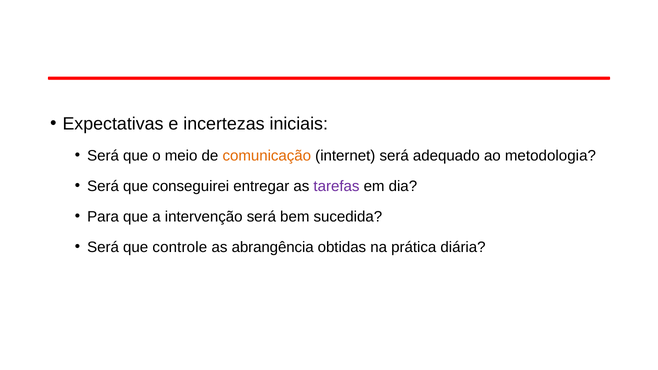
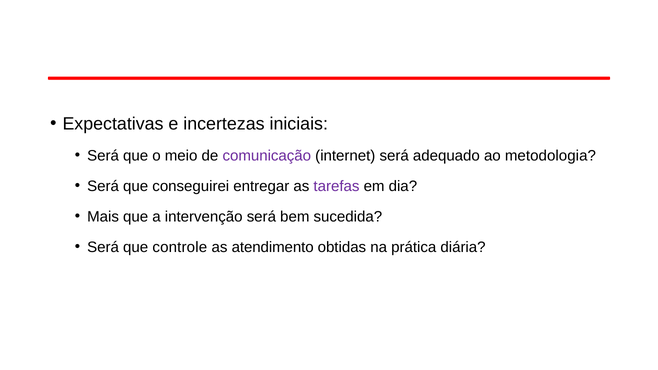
comunicação colour: orange -> purple (267, 156)
Para: Para -> Mais (103, 217)
abrangência: abrangência -> atendimento (273, 247)
